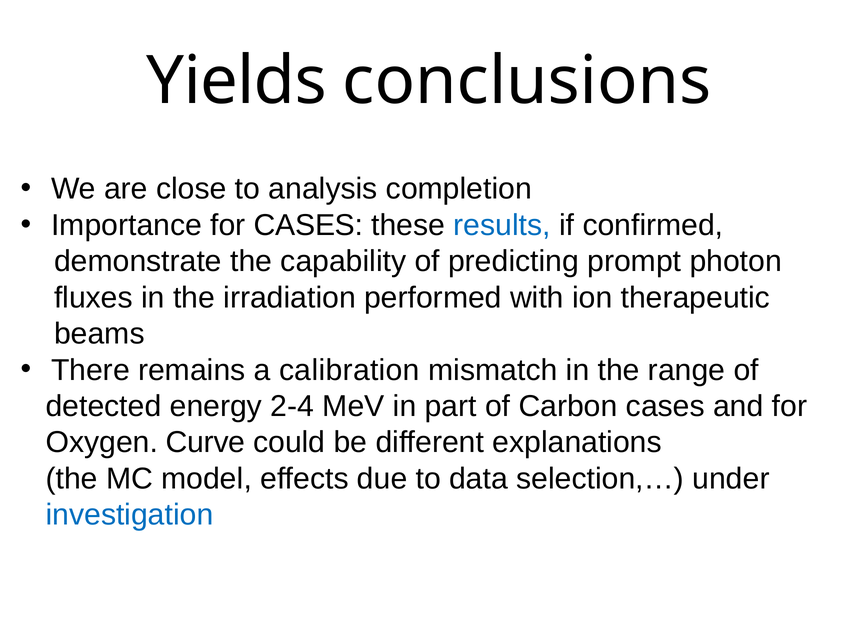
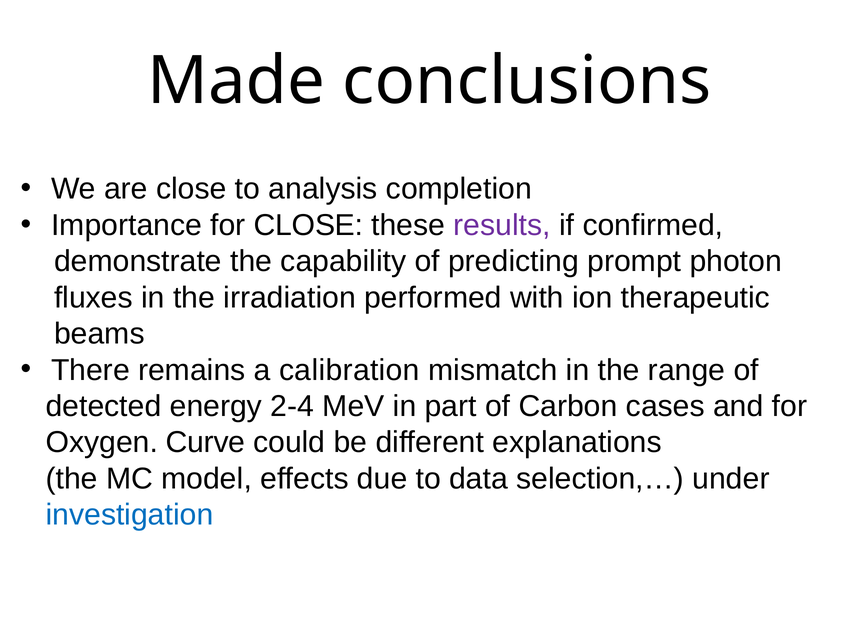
Yields: Yields -> Made (236, 81)
for CASES: CASES -> CLOSE (309, 225)
results colour: blue -> purple (502, 225)
